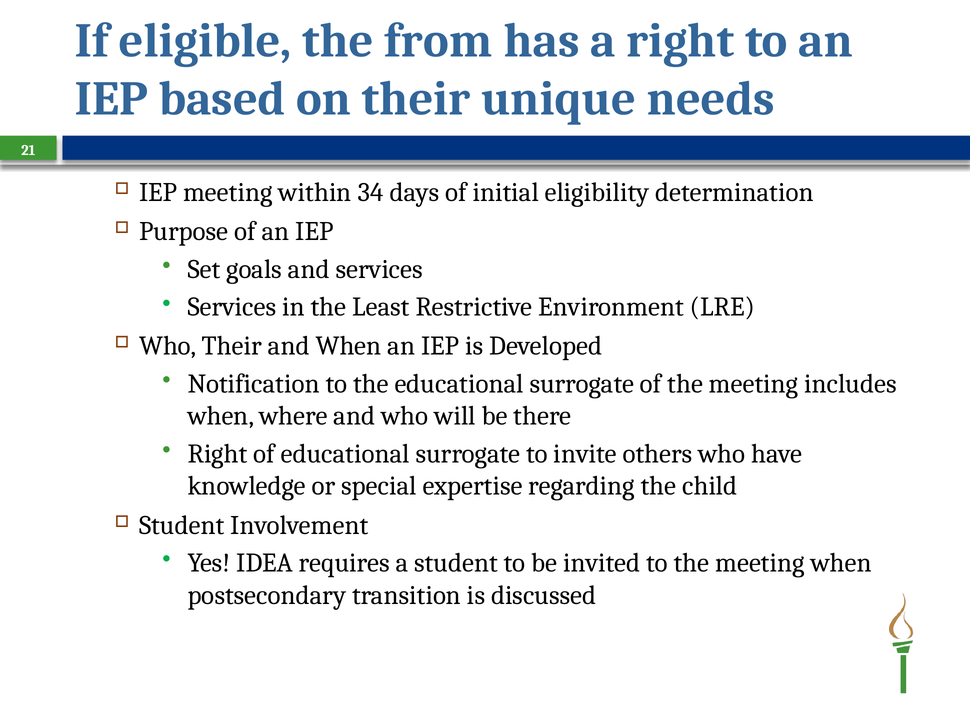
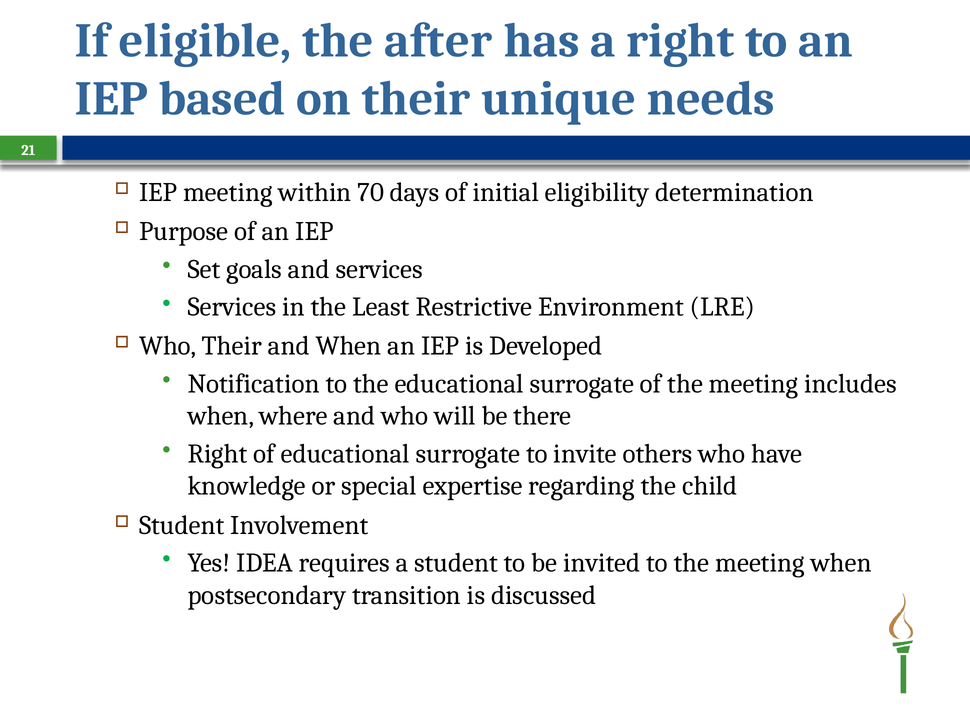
from: from -> after (438, 41)
34: 34 -> 70 (371, 193)
